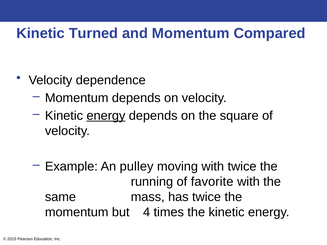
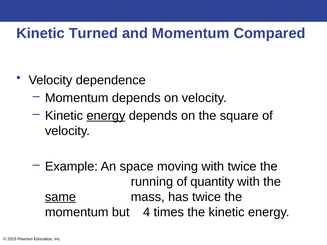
pulley: pulley -> space (137, 167)
favorite: favorite -> quantity (212, 182)
same underline: none -> present (60, 197)
